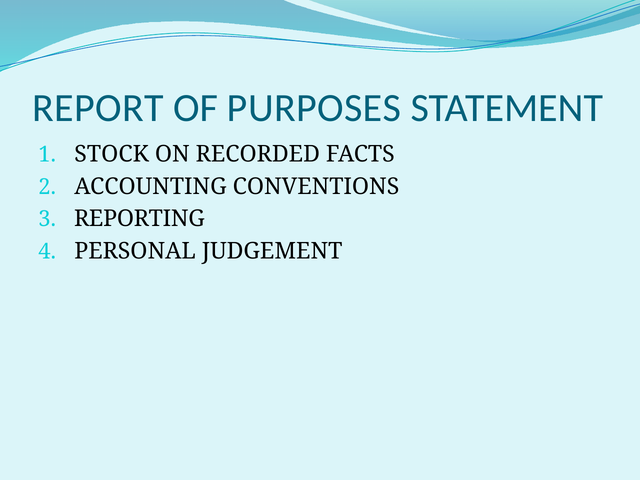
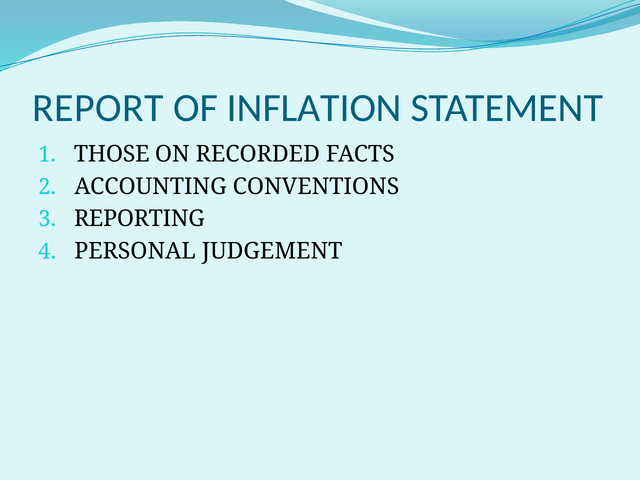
PURPOSES: PURPOSES -> INFLATION (314, 108)
STOCK: STOCK -> THOSE (112, 154)
